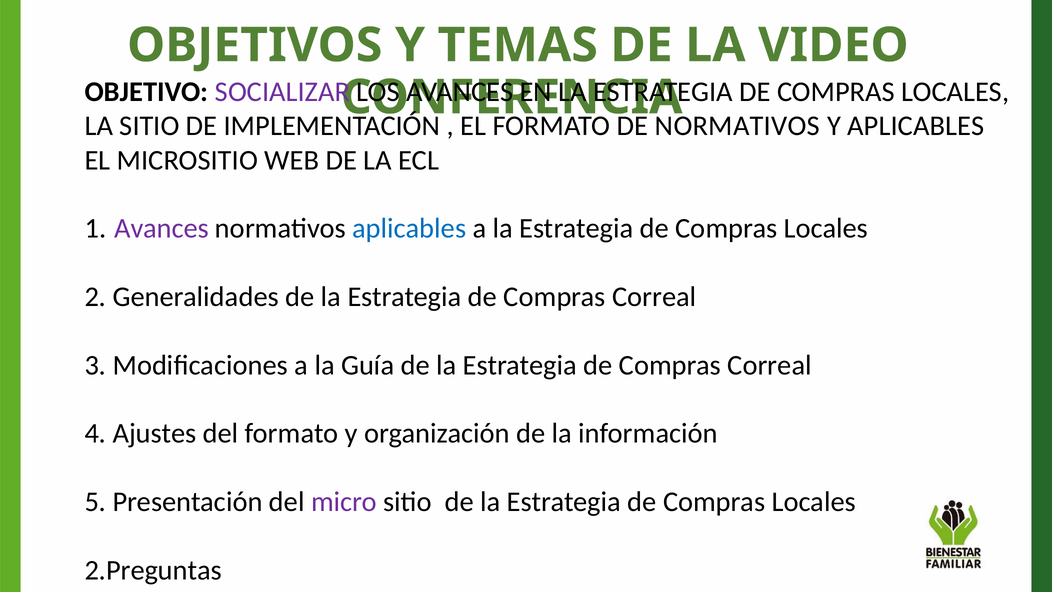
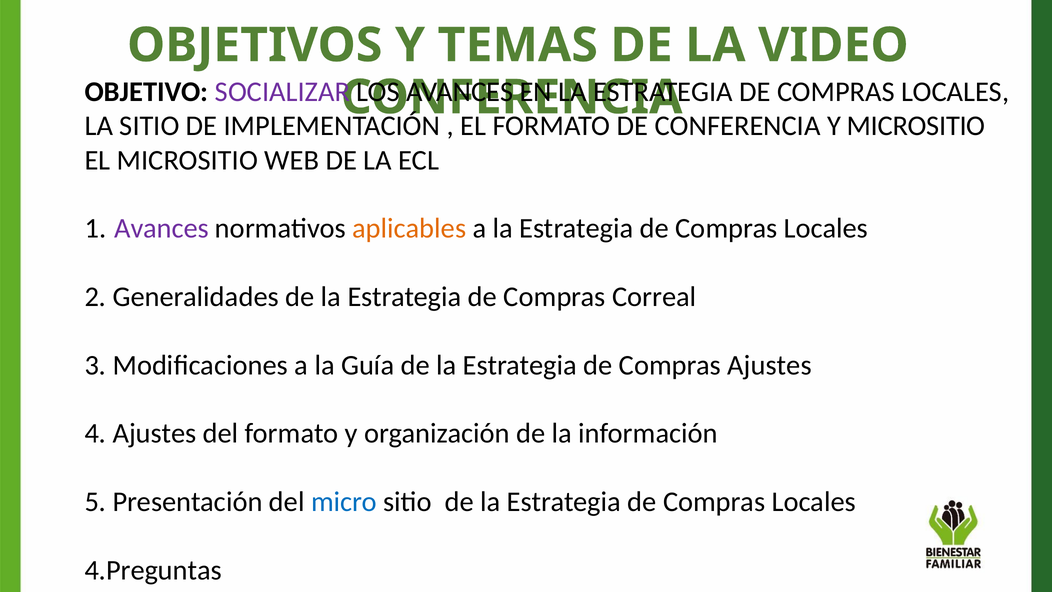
NORMATIVOS: NORMATIVOS -> CONFERENCIA (738, 126)
Y APLICABLES: APLICABLES -> MICROSITIO (916, 126)
aplicables colour: blue -> orange (409, 228)
Correal: Correal -> Ajustes (770, 365)
micro colour: purple -> blue (344, 502)
2.Preguntas: 2.Preguntas -> 4.Preguntas (153, 570)
